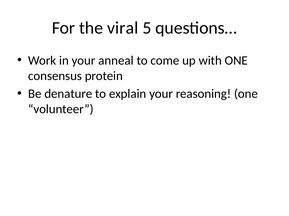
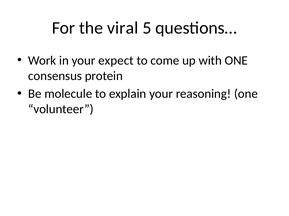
anneal: anneal -> expect (116, 61)
denature: denature -> molecule (68, 94)
